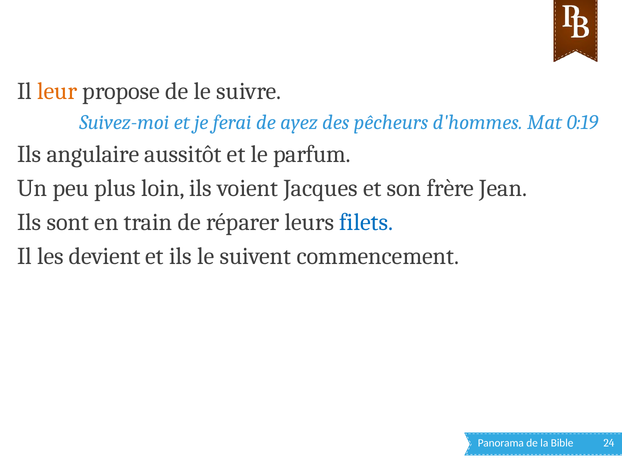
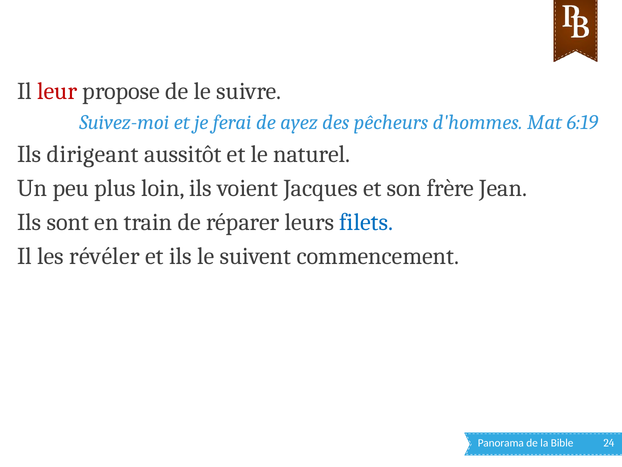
leur colour: orange -> red (57, 91)
0:19: 0:19 -> 6:19 (582, 122)
angulaire: angulaire -> dirigeant (93, 154)
parfum: parfum -> naturel (312, 154)
devient: devient -> révéler (104, 256)
